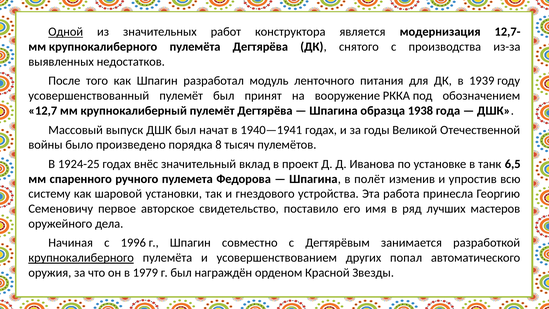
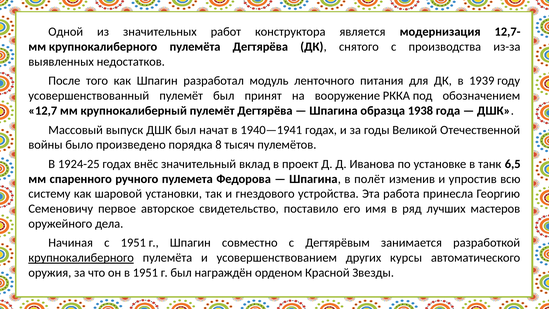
Одной underline: present -> none (66, 32)
с 1996: 1996 -> 1951 (133, 243)
попал: попал -> курсы (406, 258)
в 1979: 1979 -> 1951 (145, 273)
